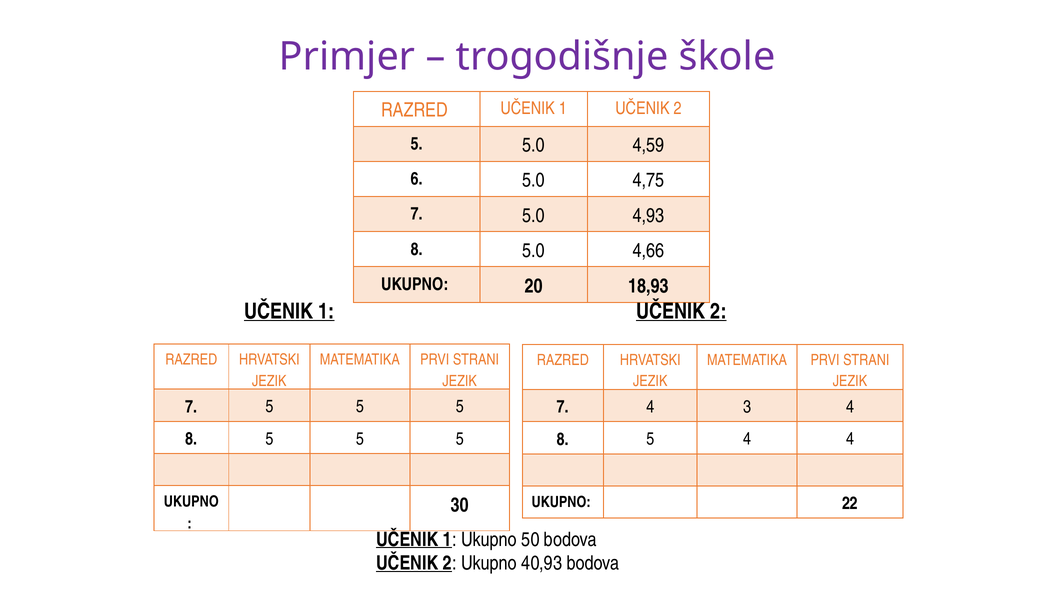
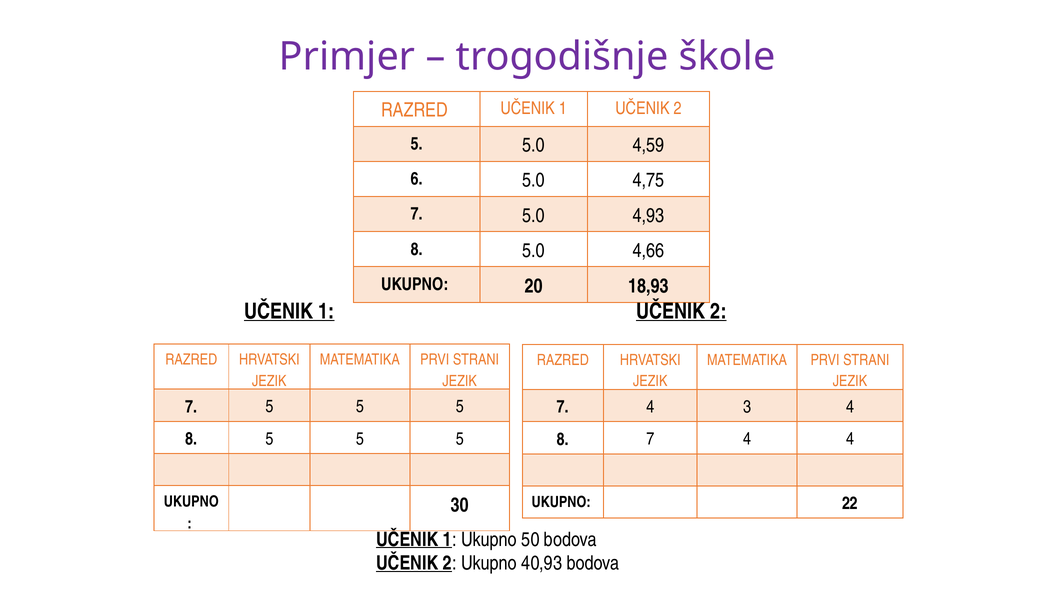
5: 5 -> 7 (650, 439)
